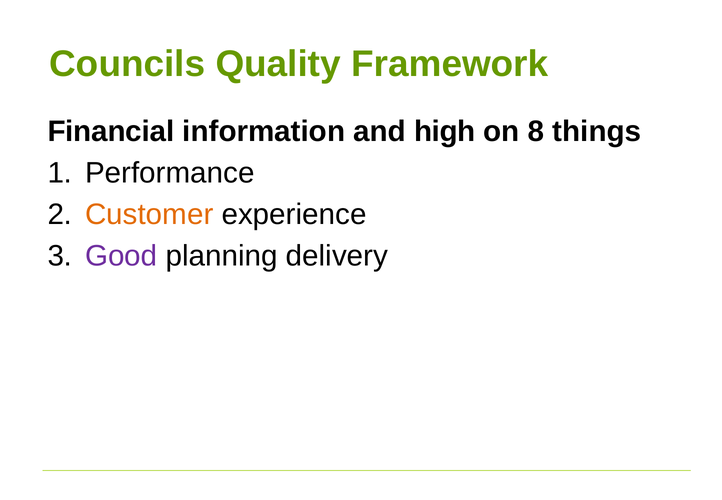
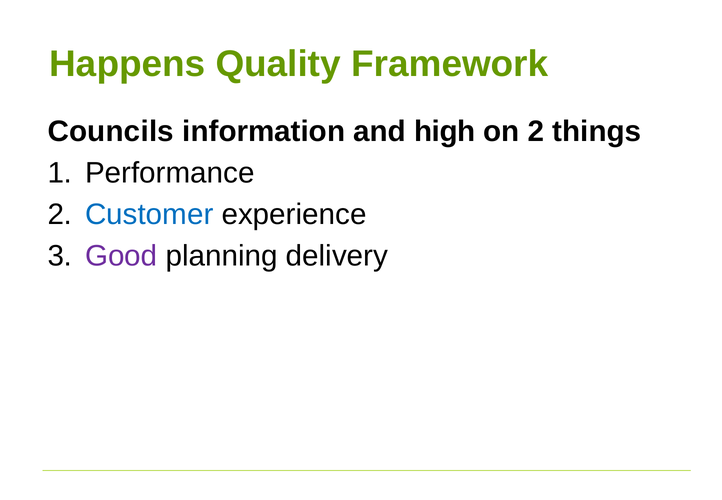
Councils: Councils -> Happens (127, 64)
Financial: Financial -> Councils (111, 131)
on 8: 8 -> 2 (536, 131)
Customer colour: orange -> blue (149, 214)
